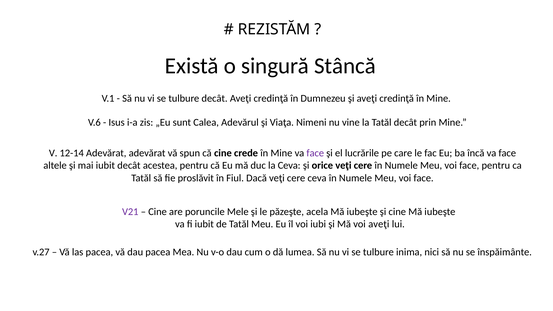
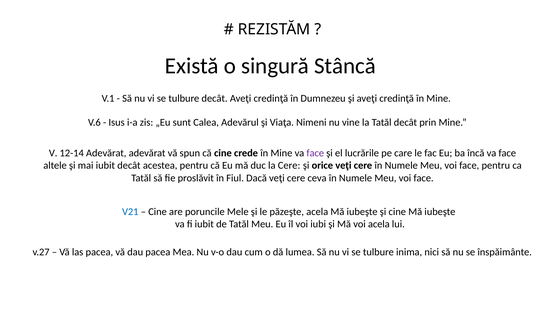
la Ceva: Ceva -> Cere (289, 166)
V21 colour: purple -> blue (130, 212)
voi aveţi: aveţi -> acela (379, 224)
